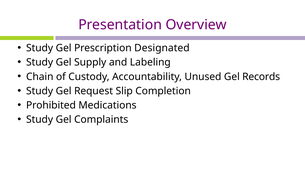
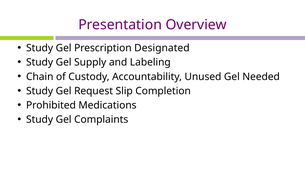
Records: Records -> Needed (261, 76)
